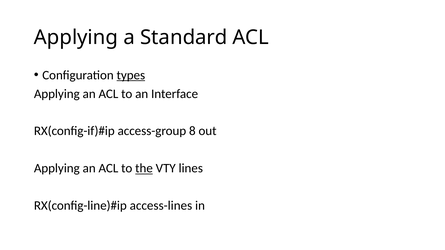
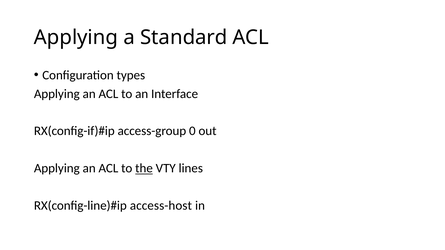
types underline: present -> none (131, 75)
8: 8 -> 0 (192, 131)
access-lines: access-lines -> access-host (161, 206)
